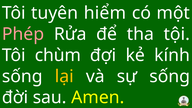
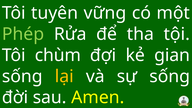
hiểm: hiểm -> vững (105, 13)
Phép colour: pink -> light green (23, 34)
kính: kính -> gian (172, 55)
